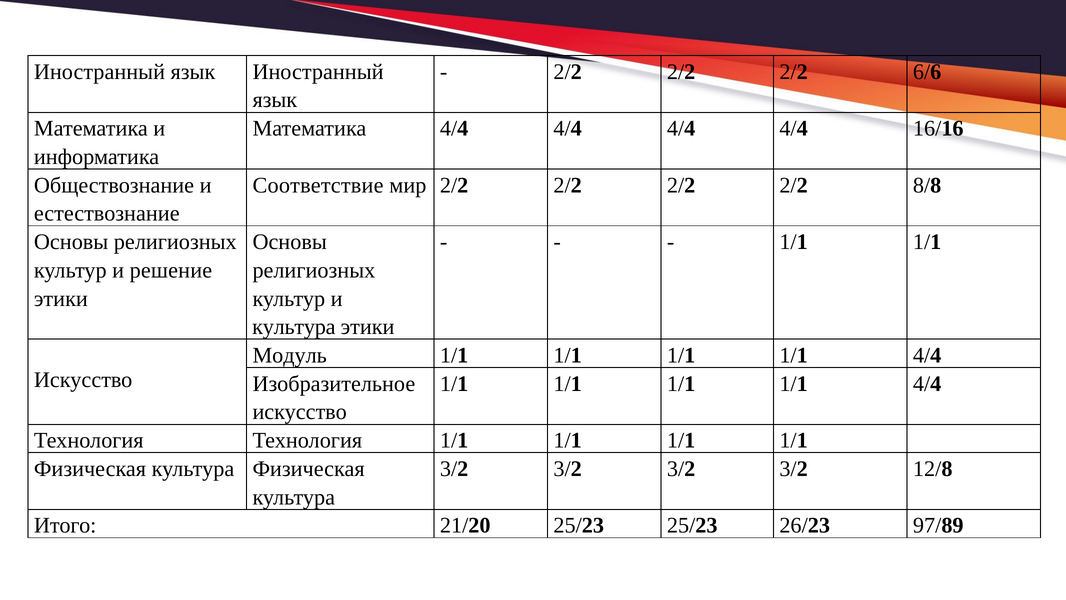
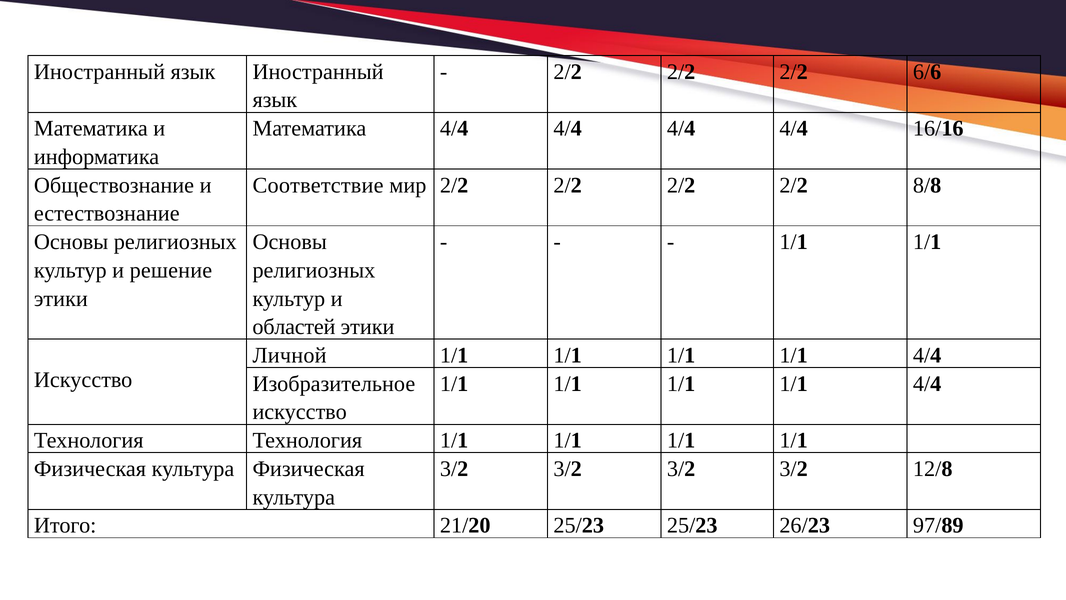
культура: культура -> областей (294, 327)
Модуль: Модуль -> Личной (290, 355)
